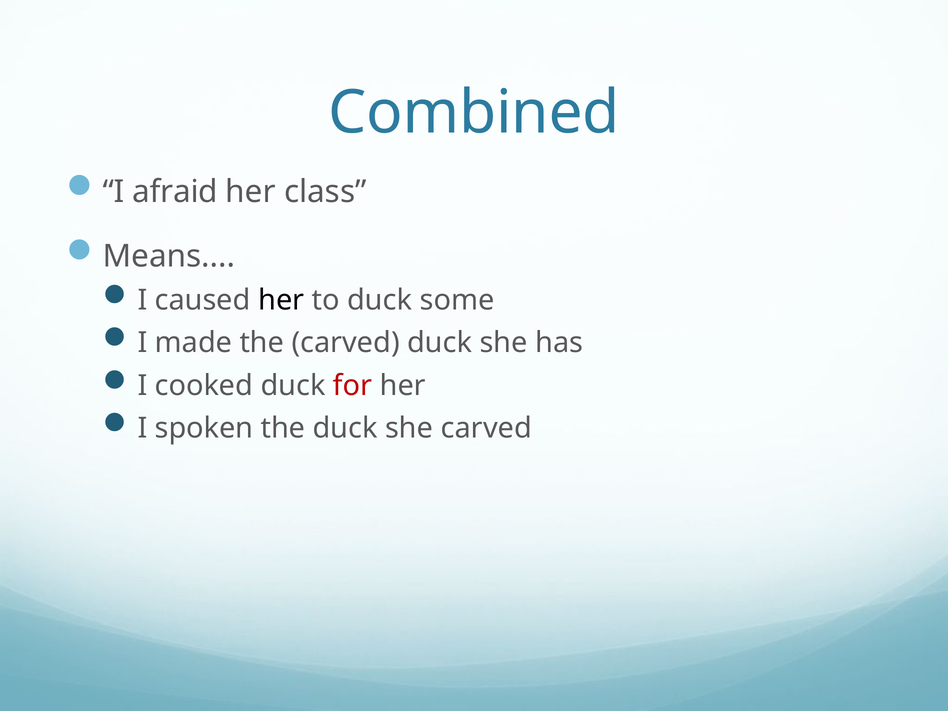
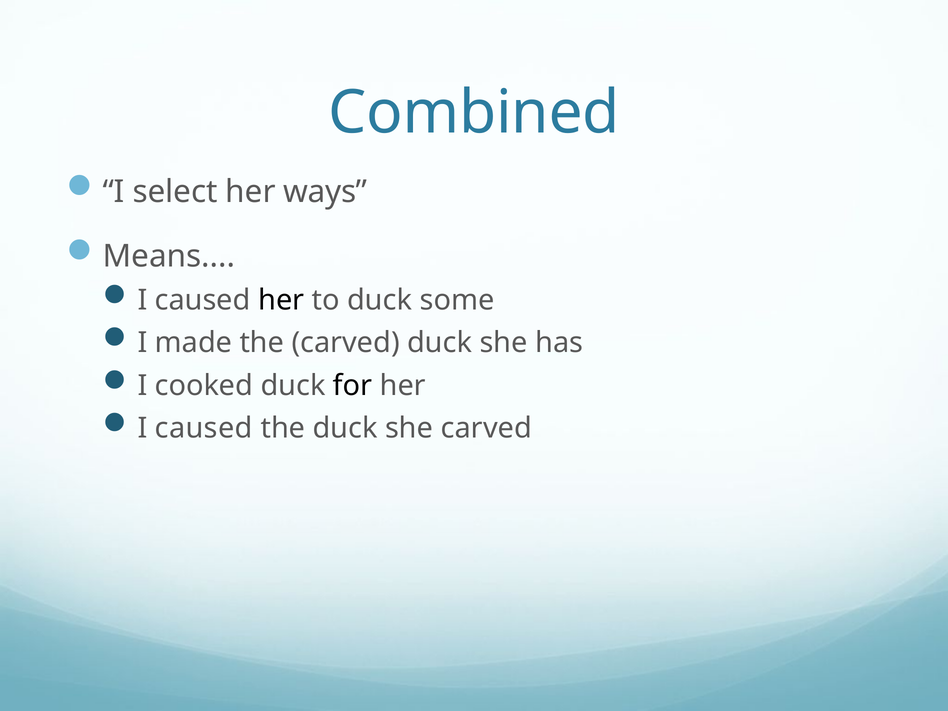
afraid: afraid -> select (175, 192)
class: class -> ways (325, 192)
for colour: red -> black (353, 385)
spoken: spoken -> caused (204, 428)
